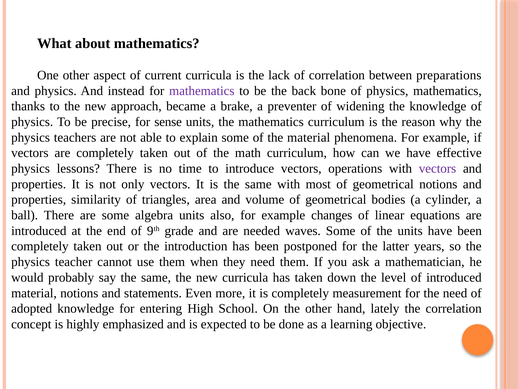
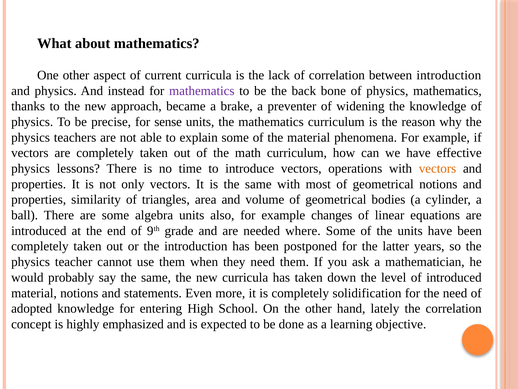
between preparations: preparations -> introduction (449, 75)
vectors colour: purple -> orange (438, 168)
waves: waves -> where (303, 231)
measurement: measurement -> solidification (367, 293)
